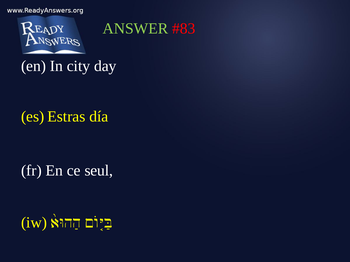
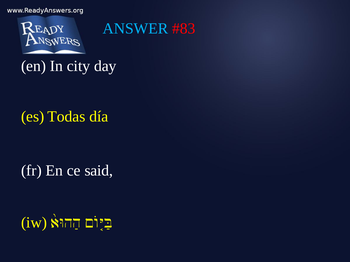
ANSWER colour: light green -> light blue (135, 28)
Estras: Estras -> Todas (66, 117)
seul: seul -> said (99, 171)
